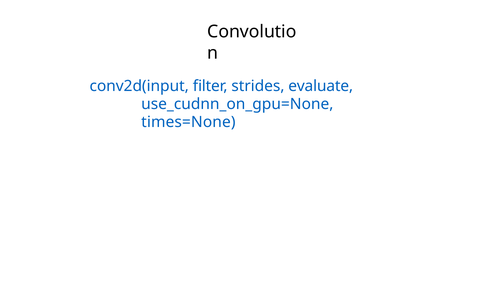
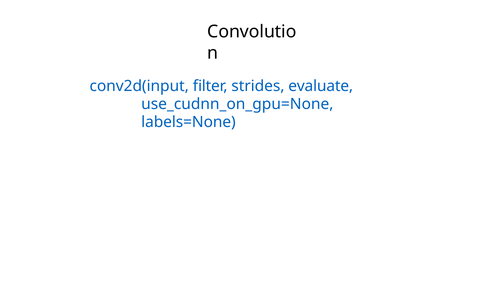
times=None: times=None -> labels=None (188, 122)
